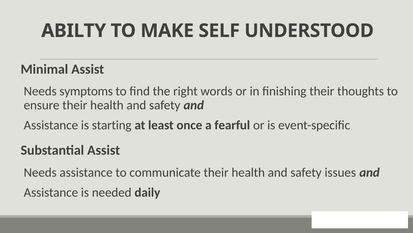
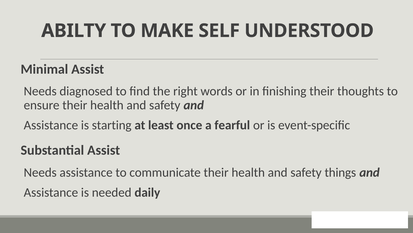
symptoms: symptoms -> diagnosed (86, 91)
issues: issues -> things (340, 172)
